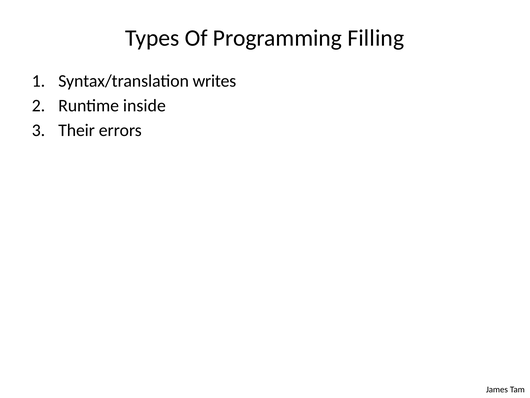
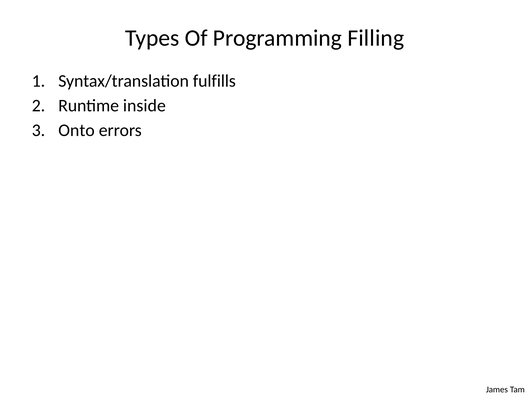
writes: writes -> fulfills (214, 81)
Their: Their -> Onto (77, 130)
